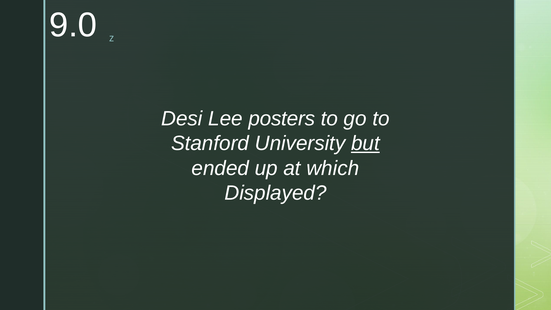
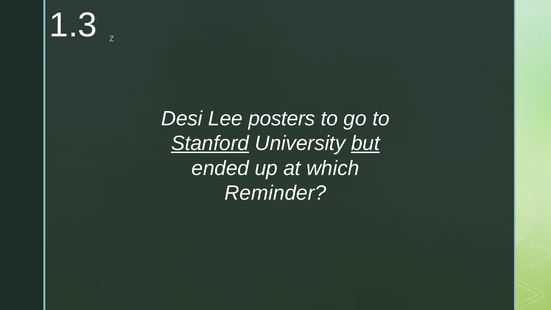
9.0: 9.0 -> 1.3 (73, 25)
Stanford underline: none -> present (210, 143)
Displayed: Displayed -> Reminder (275, 193)
